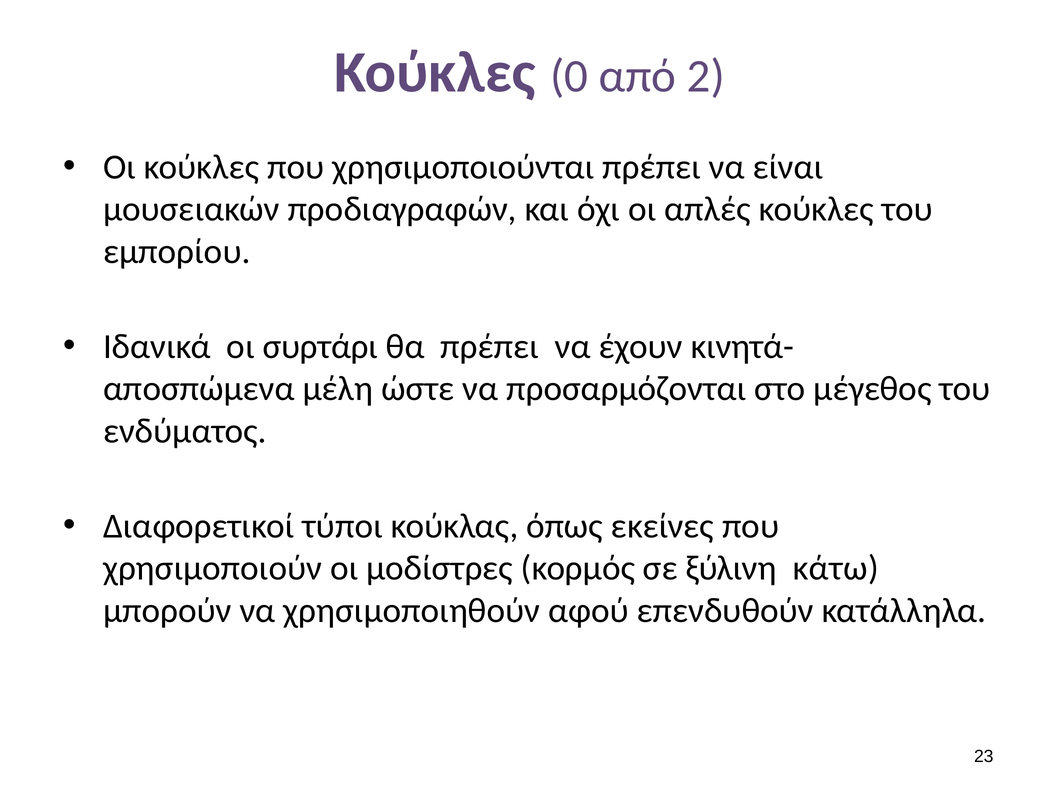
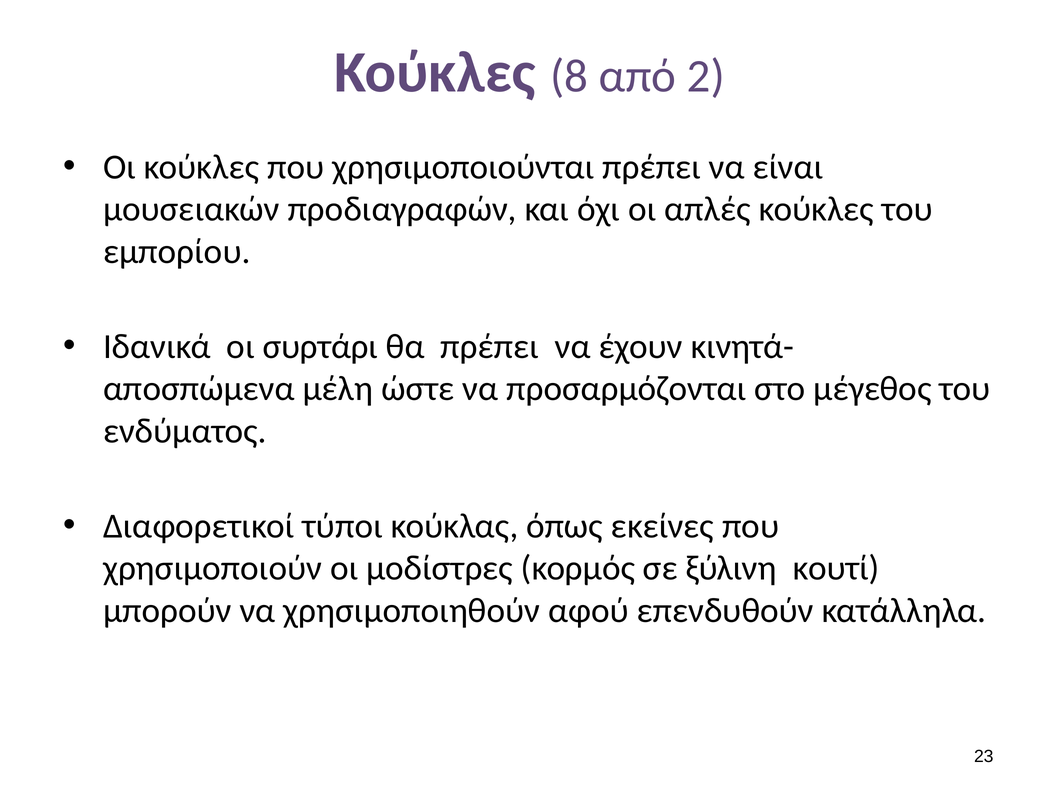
0: 0 -> 8 (569, 76)
κάτω: κάτω -> κουτί (836, 569)
